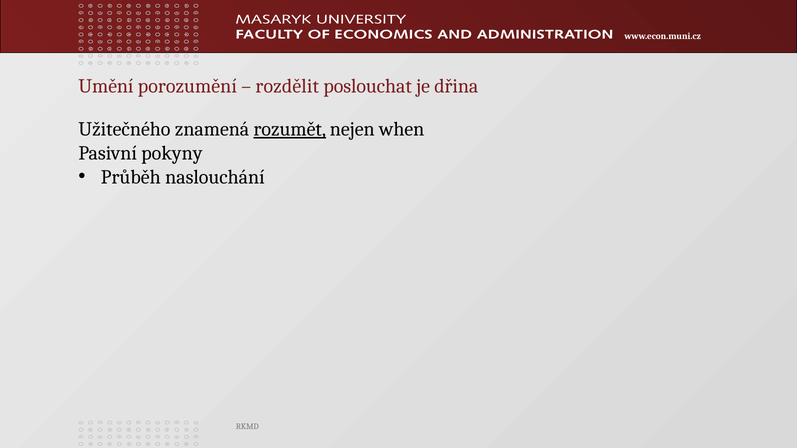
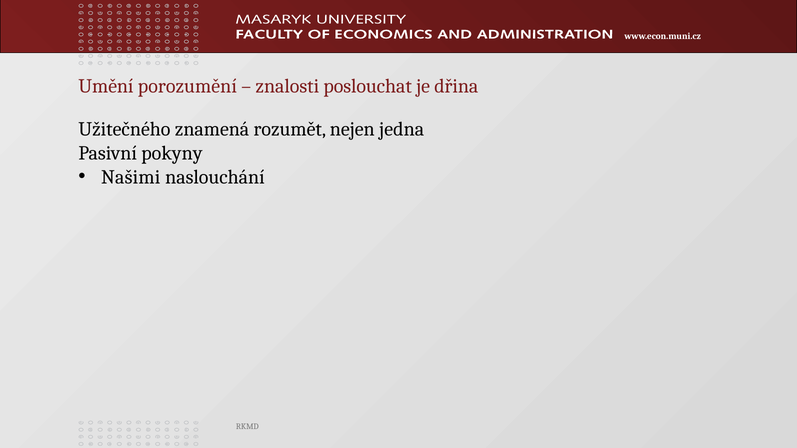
rozdělit: rozdělit -> znalosti (287, 86)
rozumět underline: present -> none (290, 129)
when: when -> jedna (402, 129)
Průběh: Průběh -> Našimi (131, 177)
